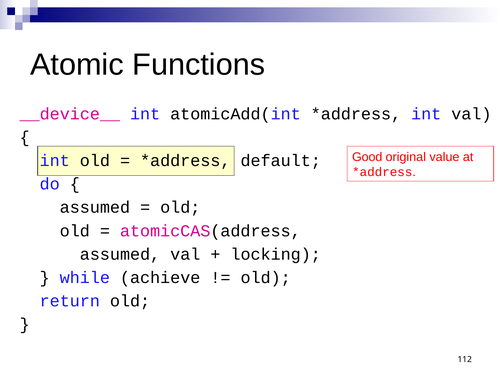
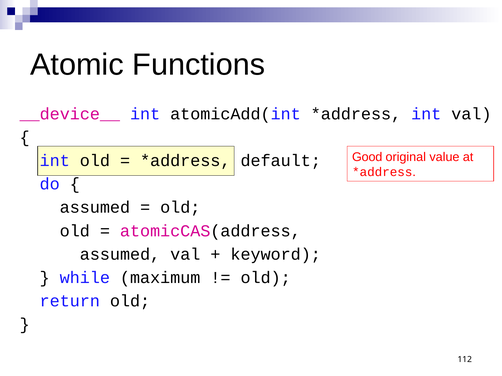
locking: locking -> keyword (276, 255)
achieve: achieve -> maximum (160, 278)
